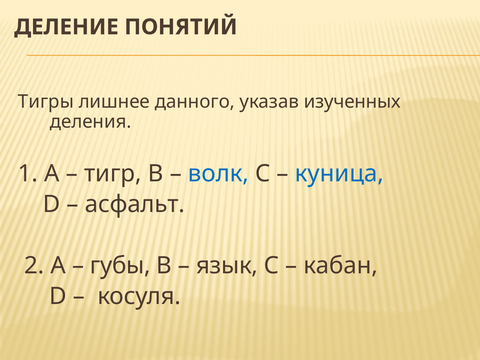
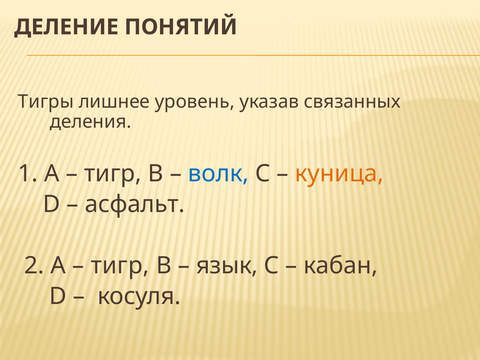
данного: данного -> уровень (195, 102)
изученных: изученных -> связанных (352, 102)
куница colour: blue -> orange (339, 173)
губы: губы -> тигр (120, 266)
